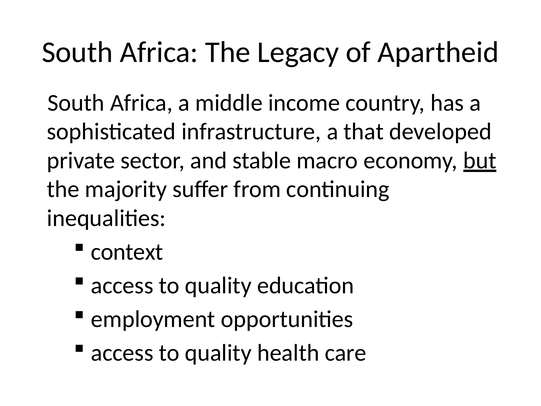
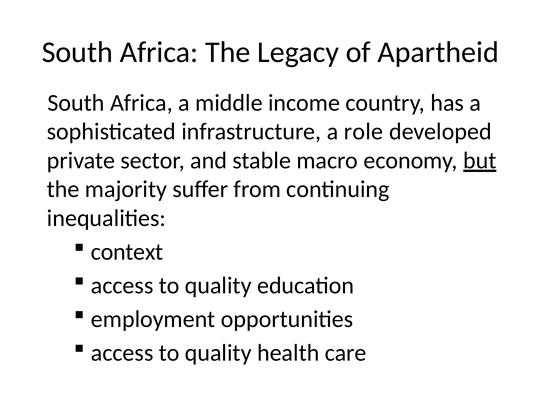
that: that -> role (364, 132)
